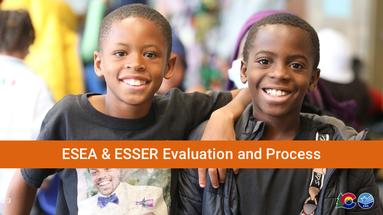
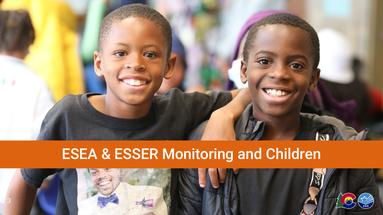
Evaluation: Evaluation -> Monitoring (198, 155)
Process: Process -> Children (294, 155)
